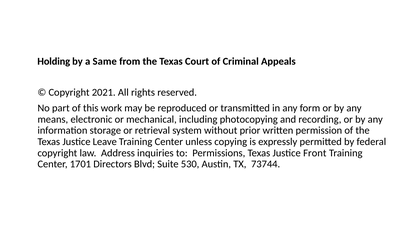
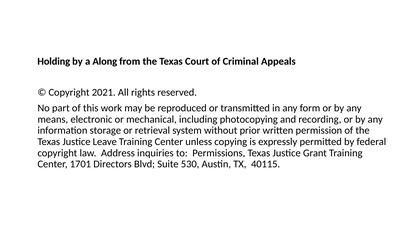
Same: Same -> Along (105, 62)
Front: Front -> Grant (315, 153)
73744: 73744 -> 40115 (266, 165)
